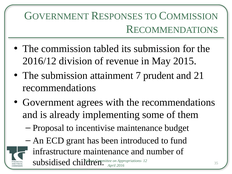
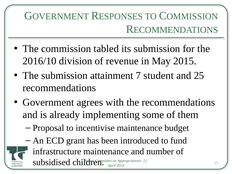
2016/12: 2016/12 -> 2016/10 (40, 61)
prudent: prudent -> student (159, 75)
21: 21 -> 25 (199, 75)
